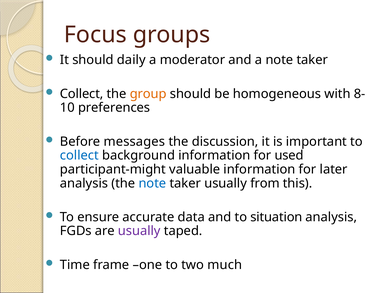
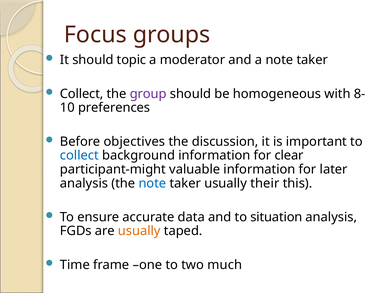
daily: daily -> topic (131, 60)
group colour: orange -> purple (148, 94)
messages: messages -> objectives (134, 142)
used: used -> clear (289, 156)
from: from -> their (265, 183)
usually colour: purple -> orange (139, 231)
